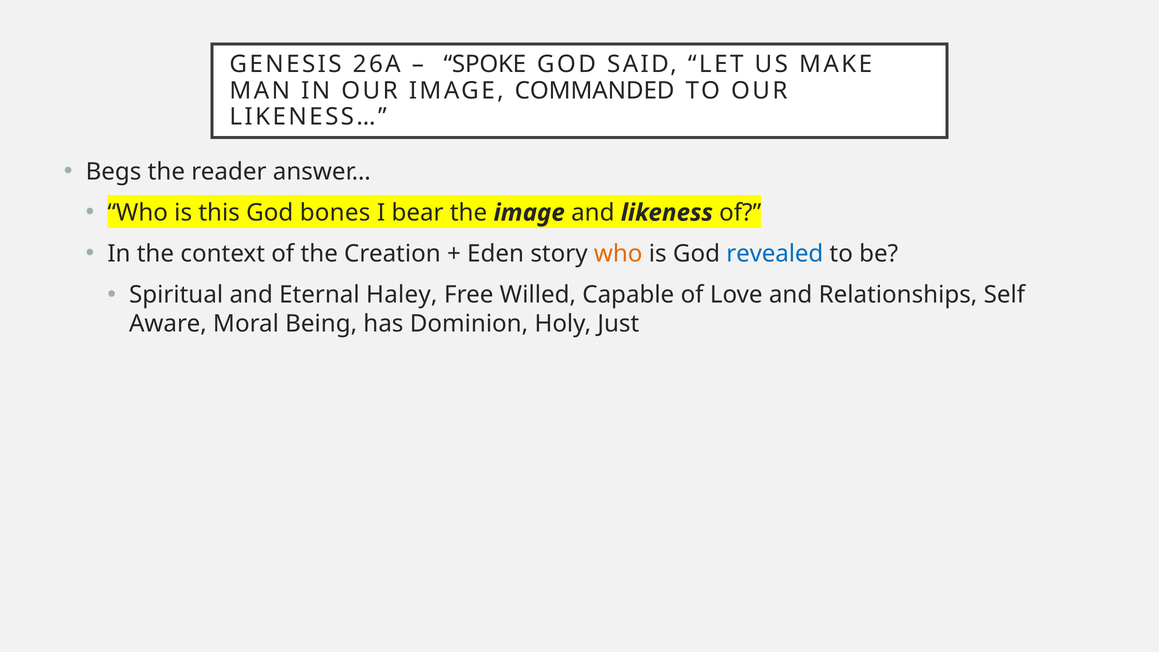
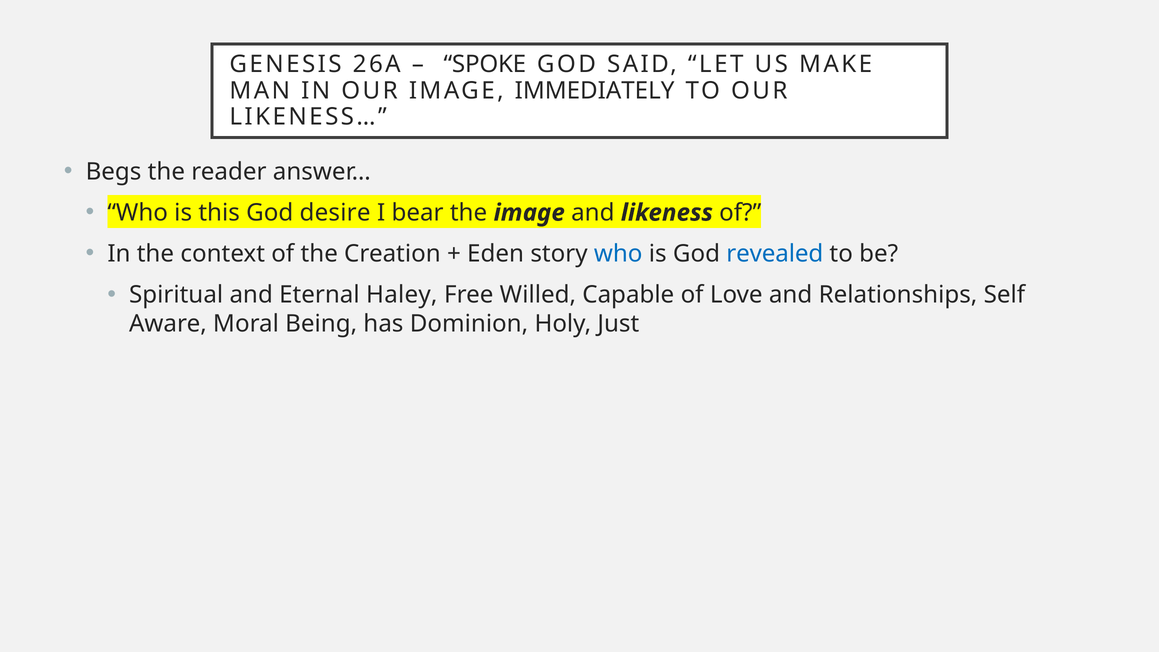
COMMANDED: COMMANDED -> IMMEDIATELY (595, 91)
bones: bones -> desire (335, 213)
who colour: orange -> blue (618, 254)
